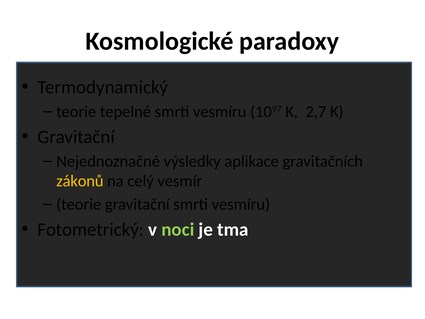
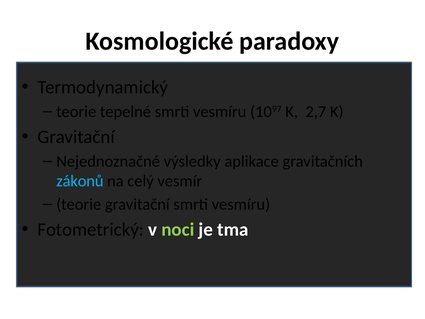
zákonů colour: yellow -> light blue (80, 181)
